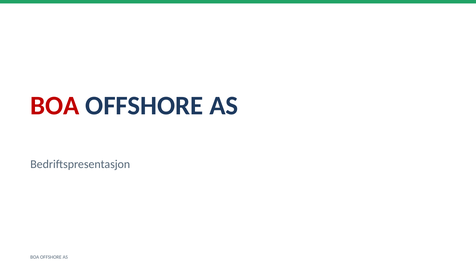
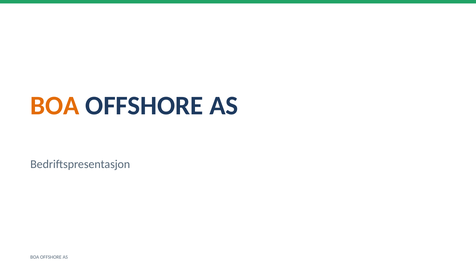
BOA colour: red -> orange (55, 106)
